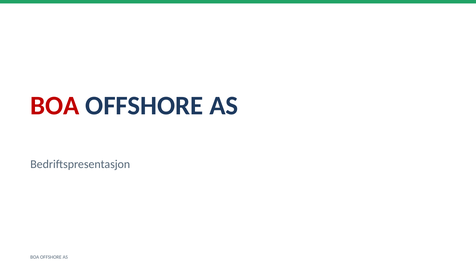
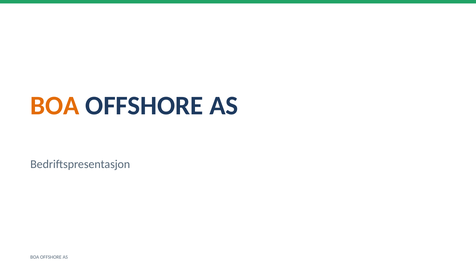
BOA colour: red -> orange (55, 106)
